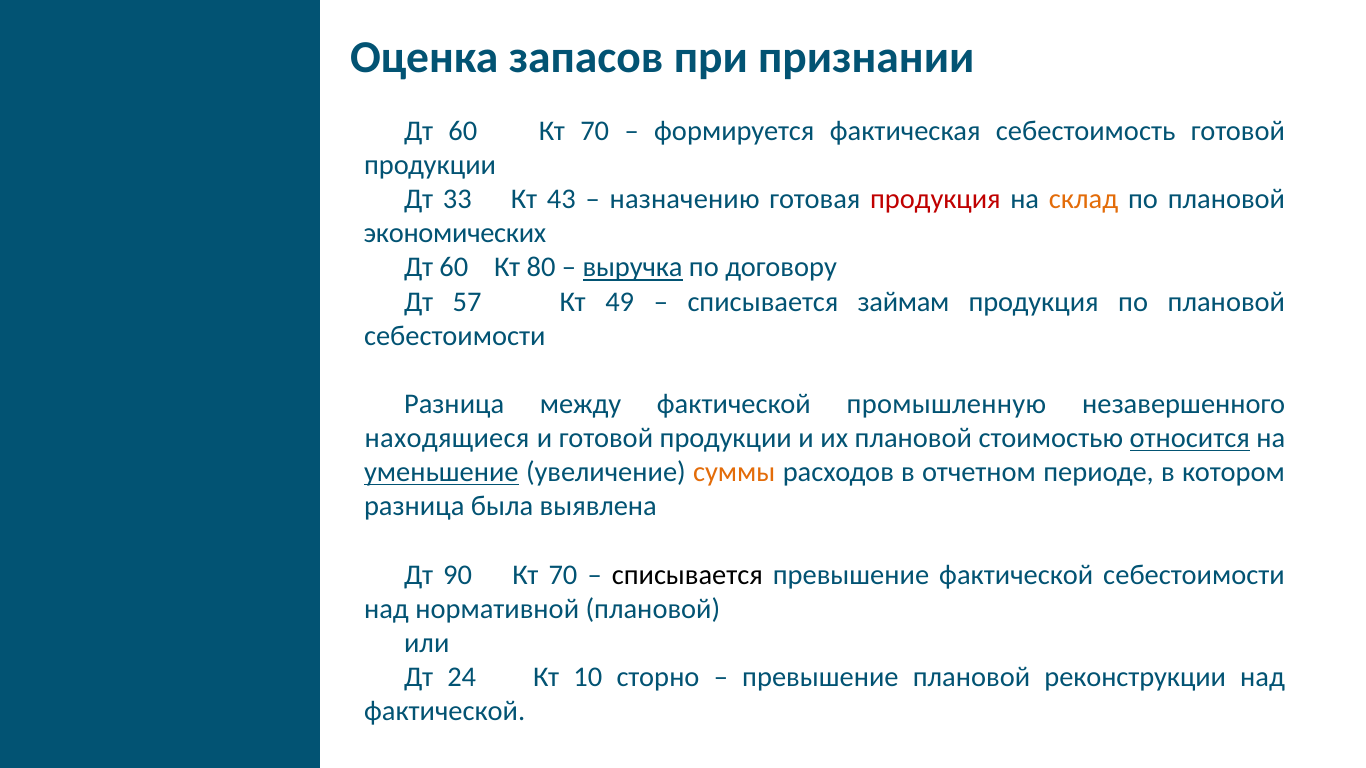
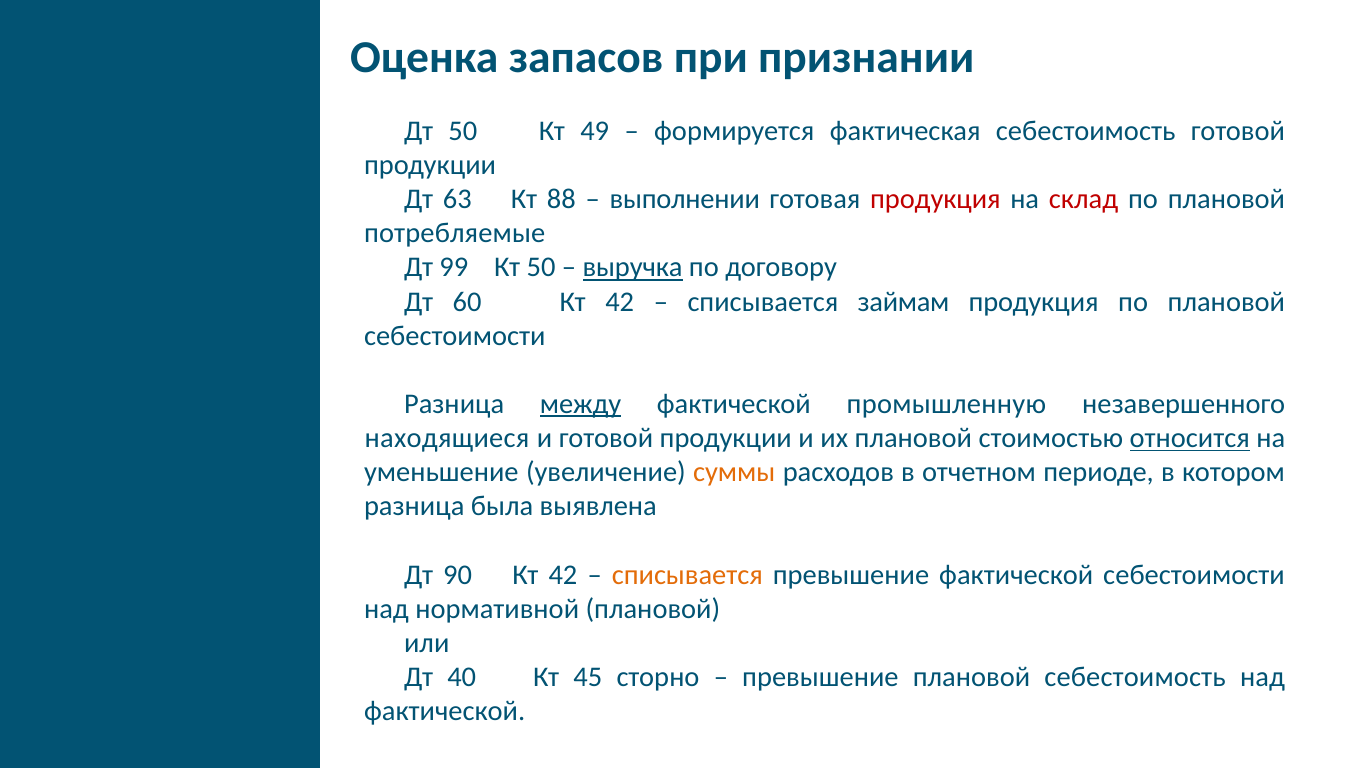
60: 60 -> 50 (463, 131)
70: 70 -> 49 (595, 131)
33: 33 -> 63 (457, 199)
43: 43 -> 88 (561, 199)
назначению: назначению -> выполнении (685, 199)
склад colour: orange -> red (1084, 199)
экономических: экономических -> потребляемые (455, 233)
60: 60 -> 99 (454, 268)
Кт 80: 80 -> 50 (541, 268)
57: 57 -> 60 (467, 302)
49: 49 -> 42 (620, 302)
между underline: none -> present (581, 404)
уменьшение underline: present -> none (441, 473)
90 Кт 70: 70 -> 42 (563, 575)
списывается colour: black -> orange (687, 575)
24: 24 -> 40 (462, 678)
10: 10 -> 45 (588, 678)
плановой реконструкции: реконструкции -> себестоимость (1135, 678)
